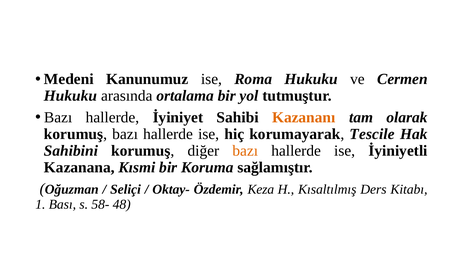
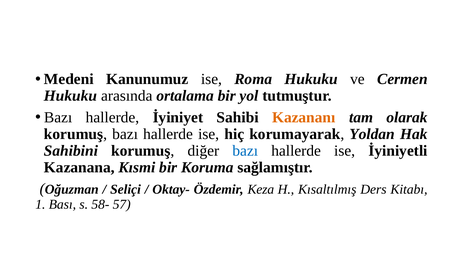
Tescile: Tescile -> Yoldan (372, 134)
bazı colour: orange -> blue (245, 151)
48: 48 -> 57 (122, 205)
